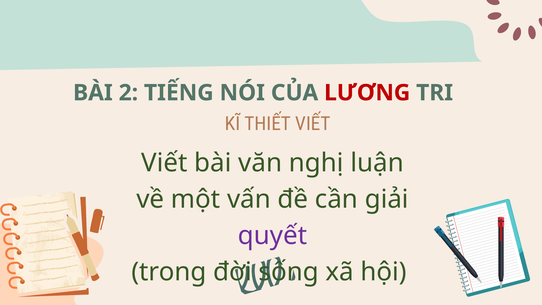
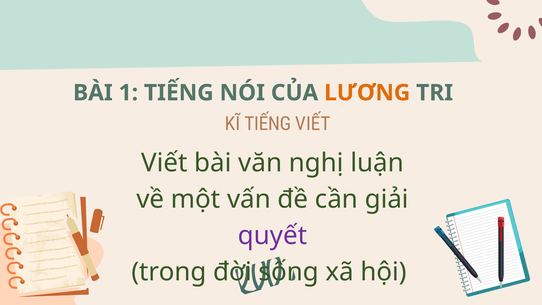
2: 2 -> 1 (128, 93)
LƯƠNG colour: red -> orange (367, 93)
KĨ THIẾT: THIẾT -> TIẾNG (268, 124)
